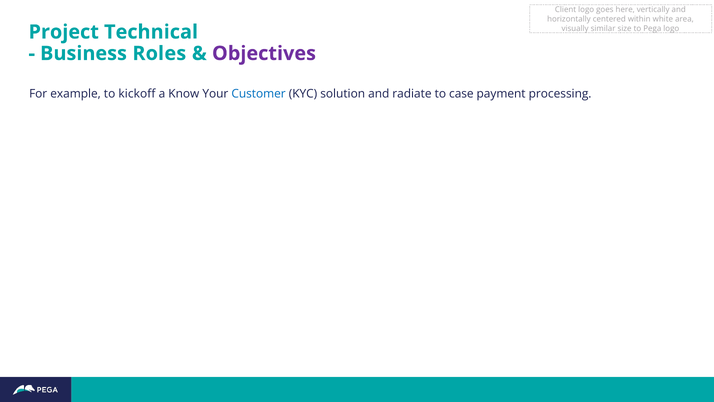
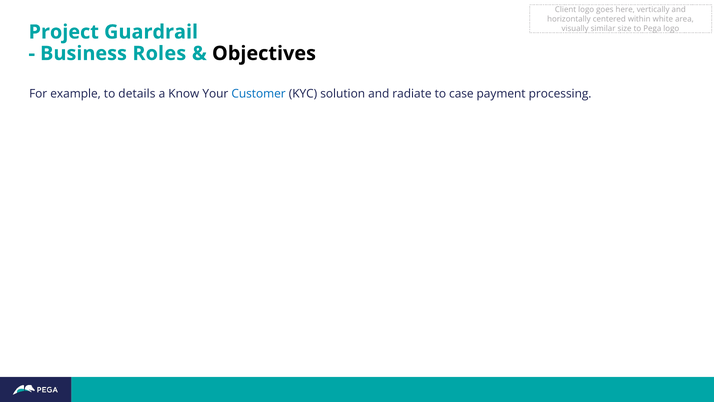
Technical: Technical -> Guardrail (151, 32)
Objectives colour: purple -> black (264, 53)
kickoff: kickoff -> details (137, 94)
